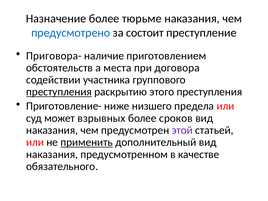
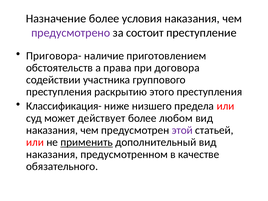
тюрьме: тюрьме -> условия (142, 18)
предусмотрено colour: blue -> purple (71, 33)
места: места -> права (117, 68)
преступления underline: present -> none (59, 92)
Приготовление-: Приготовление- -> Классификация- (64, 106)
взрывных: взрывных -> действует (101, 118)
сроков: сроков -> любом (176, 118)
